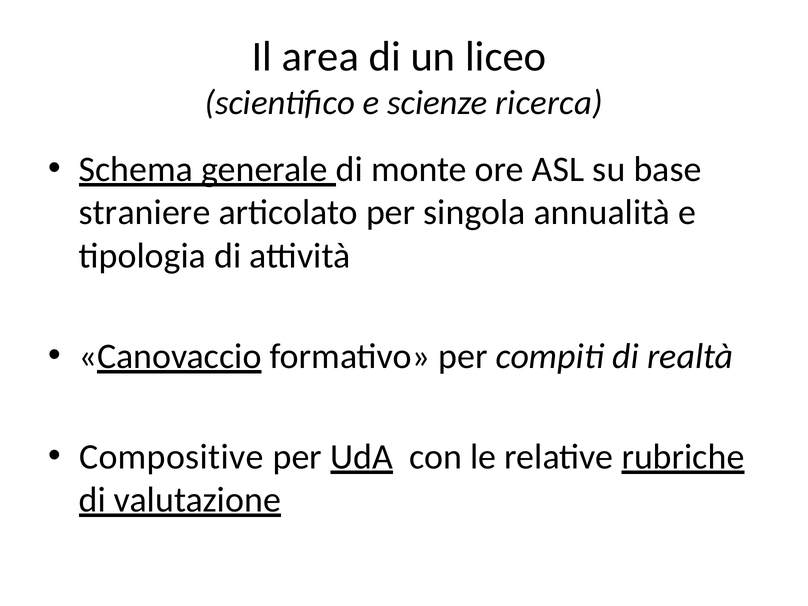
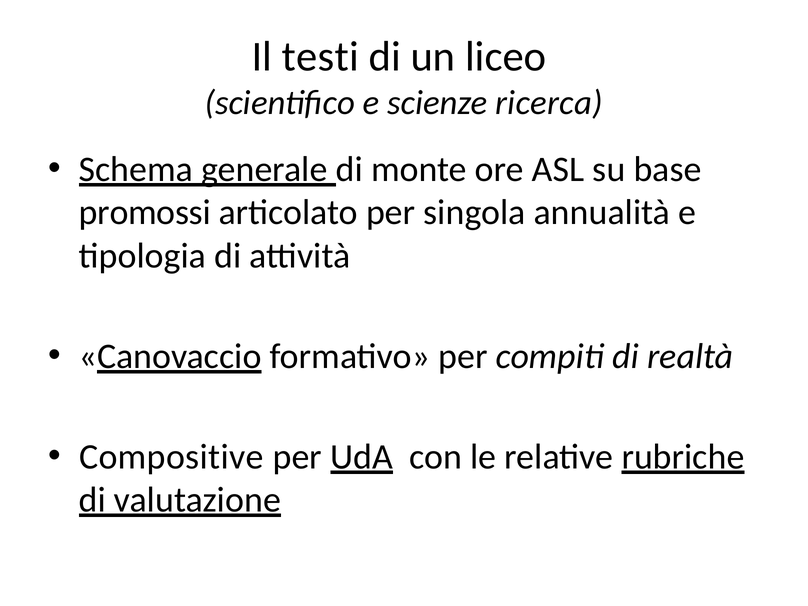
area: area -> testi (320, 57)
straniere: straniere -> promossi (145, 213)
